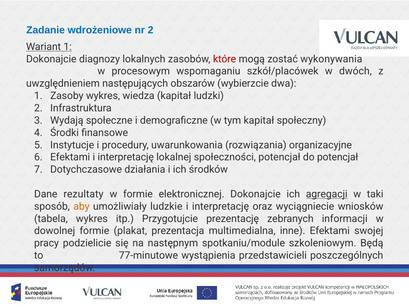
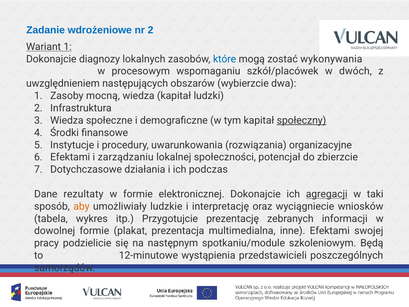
które colour: red -> blue (225, 59)
Zasoby wykres: wykres -> mocną (103, 96)
3 Wydają: Wydają -> Wiedza (67, 120)
społeczny underline: none -> present (301, 120)
interpretację: interpretację -> zarządzaniu (126, 157)
do potencjał: potencjał -> zbierzcie (338, 157)
środków: środków -> podczas (208, 169)
77-minutowe: 77-minutowe -> 12-minutowe (148, 255)
